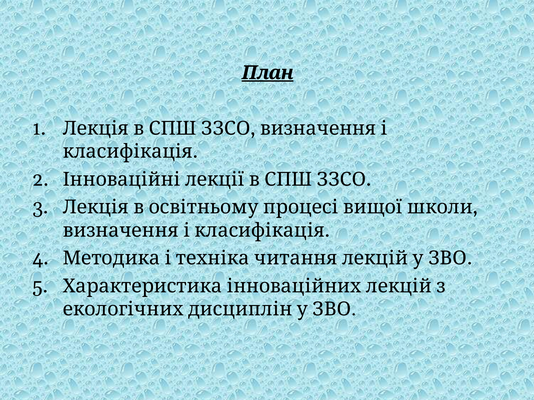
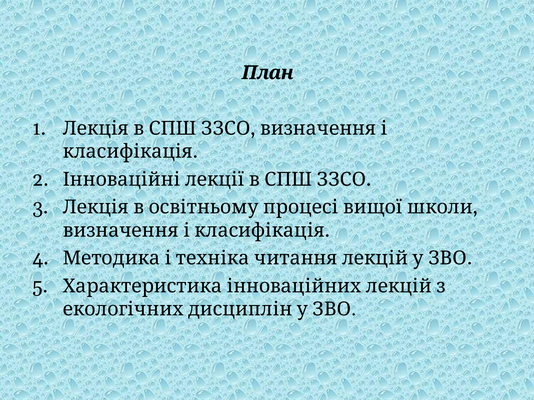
План underline: present -> none (268, 73)
